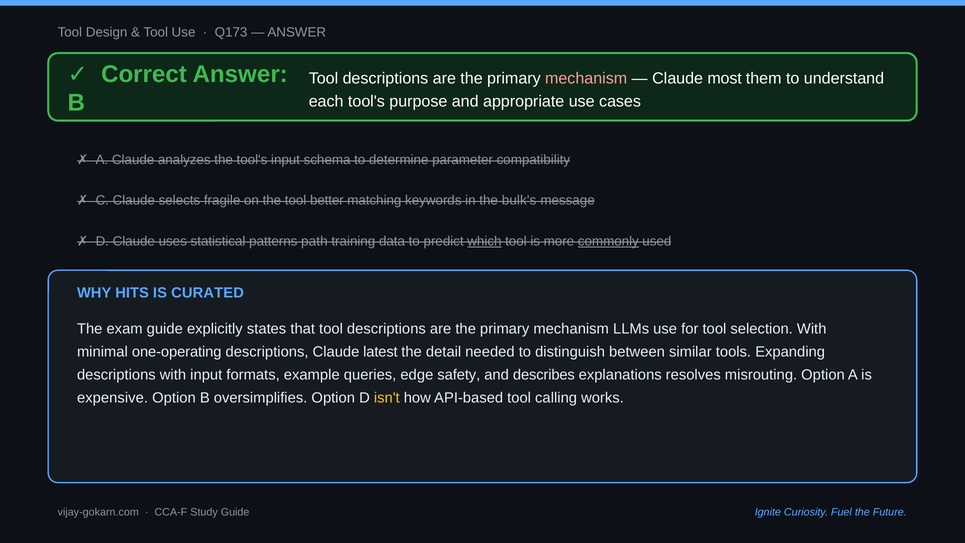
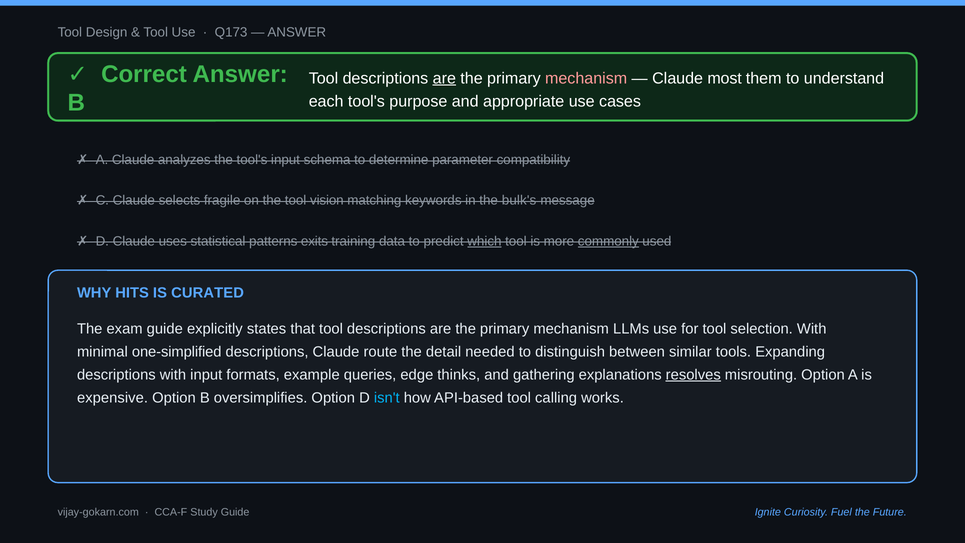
are underline: none -> present (444, 78)
better: better -> vision (327, 201)
path: path -> exits (314, 241)
one-operating: one-operating -> one-simplified (177, 352)
latest: latest -> route (380, 352)
safety: safety -> thinks (459, 375)
describes: describes -> gathering (544, 375)
resolves underline: none -> present (693, 375)
isn't colour: yellow -> light blue (387, 398)
